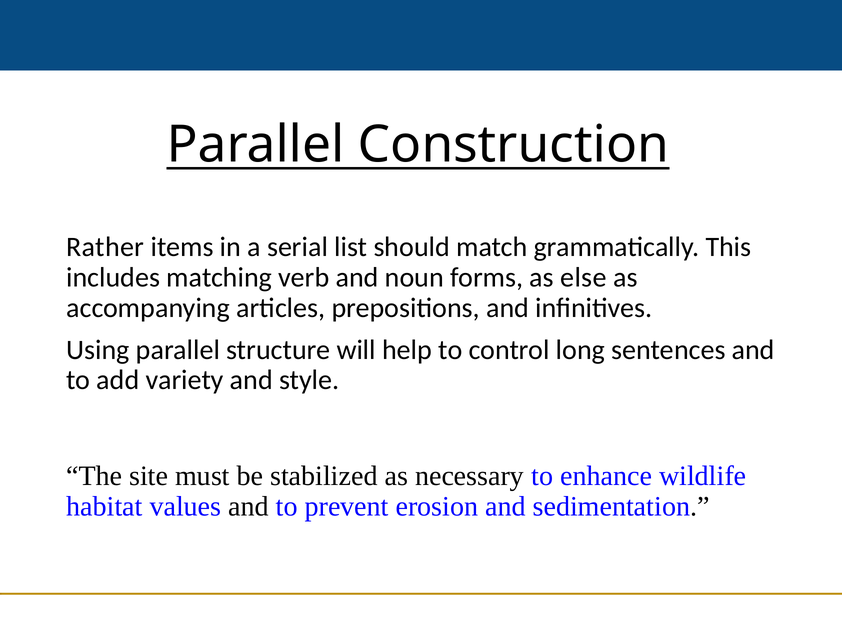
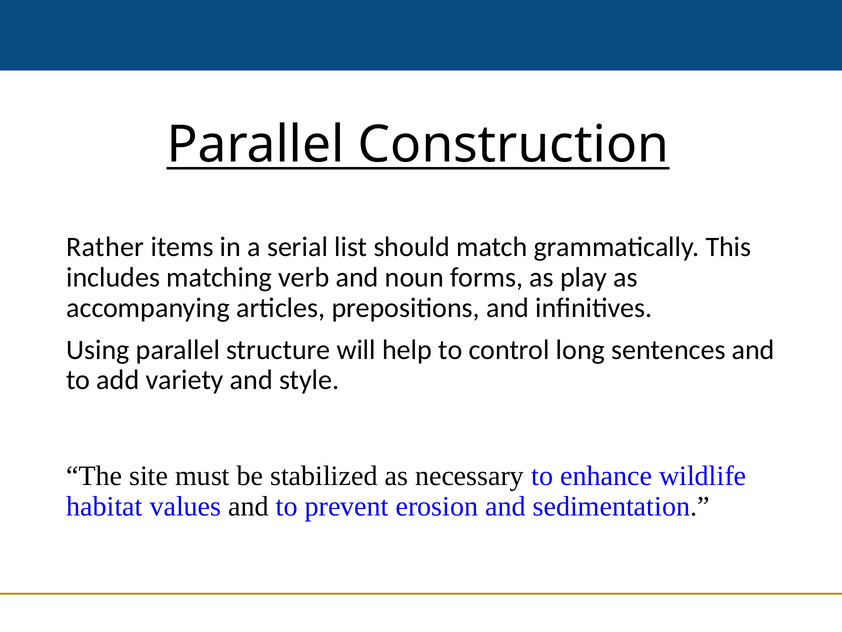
else: else -> play (584, 277)
